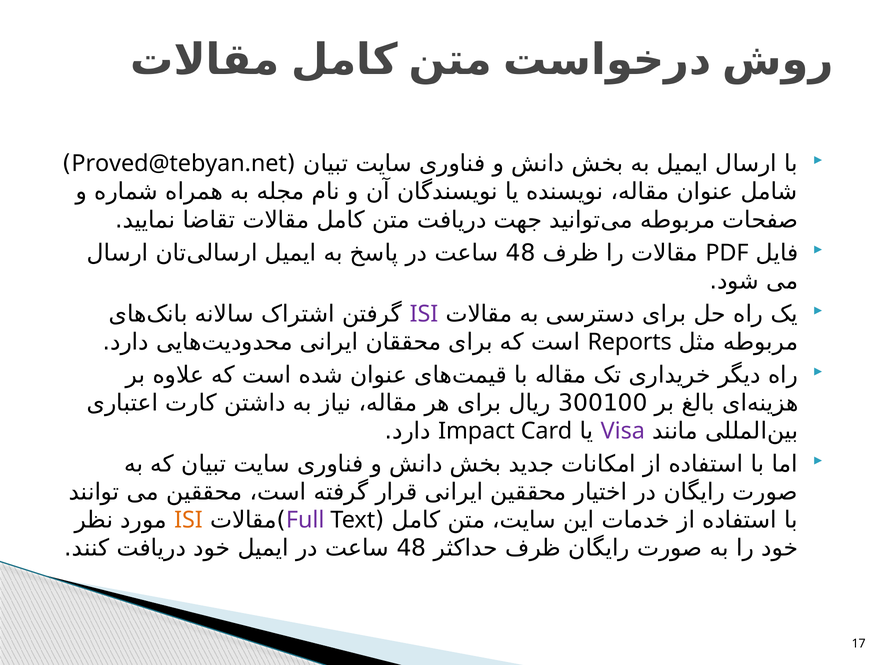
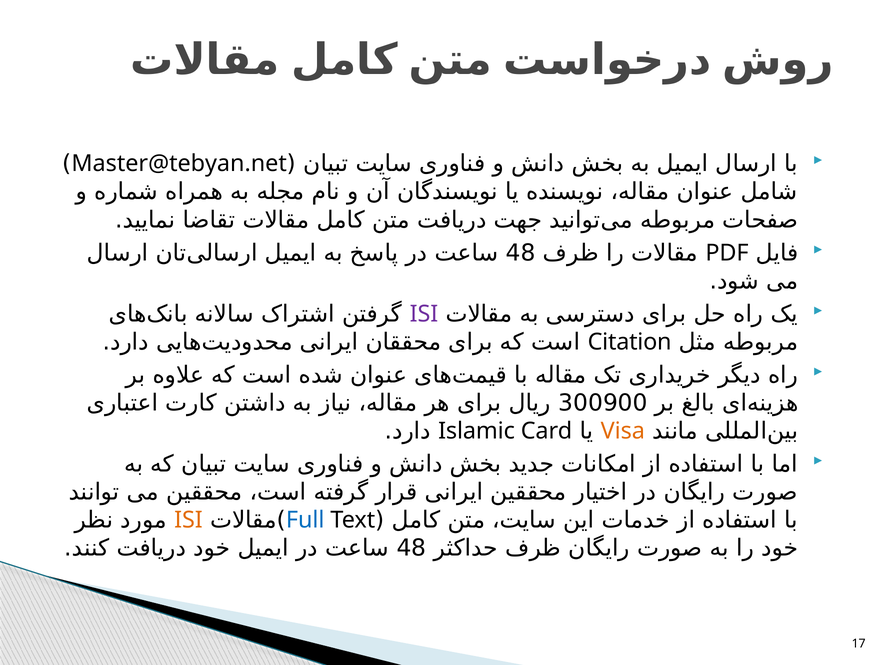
Proved@tebyan.net: Proved@tebyan.net -> Master@tebyan.net (179, 164)
Reports: Reports -> Citation (630, 342)
300100: 300100 -> 300900 (603, 403)
Impact: Impact -> Islamic (477, 431)
Visa colour: purple -> orange (623, 431)
Full colour: purple -> blue (305, 520)
